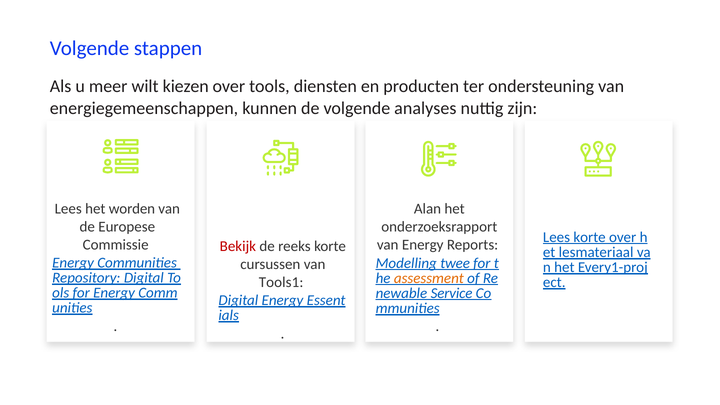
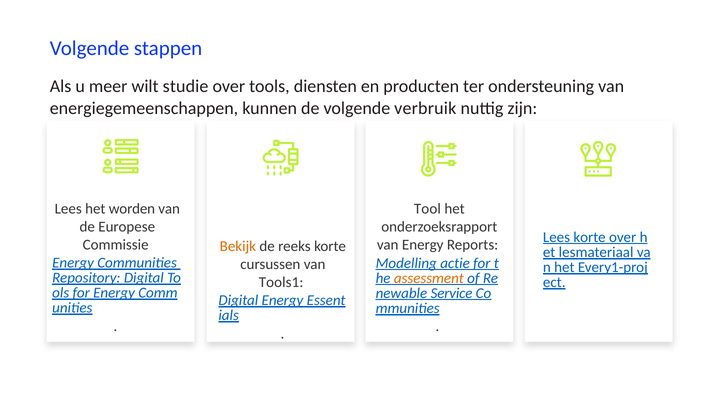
kiezen: kiezen -> studie (186, 86)
analyses: analyses -> verbruik (425, 108)
Alan: Alan -> Tool (427, 209)
Bekijk colour: red -> orange (238, 246)
twee: twee -> actie (455, 263)
